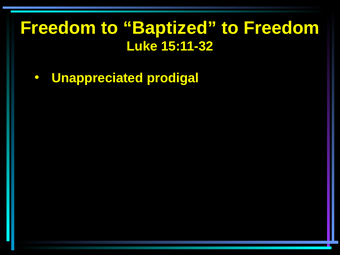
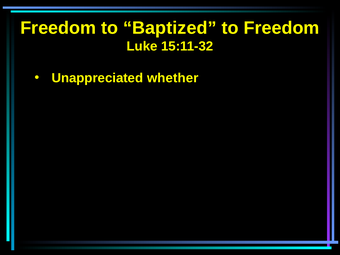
prodigal: prodigal -> whether (173, 78)
